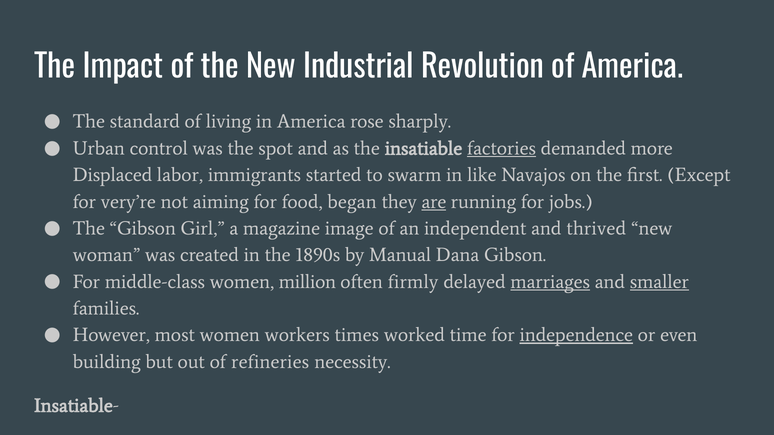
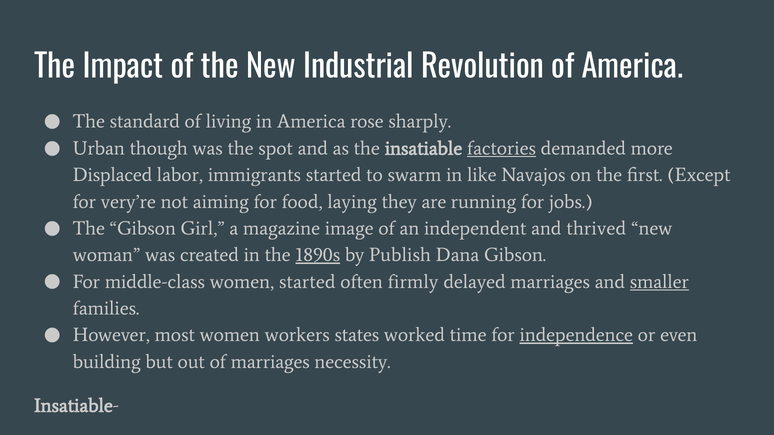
control: control -> though (159, 148)
began: began -> laying (352, 202)
are underline: present -> none (434, 202)
1890s underline: none -> present (318, 255)
Manual: Manual -> Publish (400, 255)
women million: million -> started (307, 282)
marriages underline: present -> none (550, 282)
times: times -> states (357, 335)
of refineries: refineries -> marriages (270, 362)
